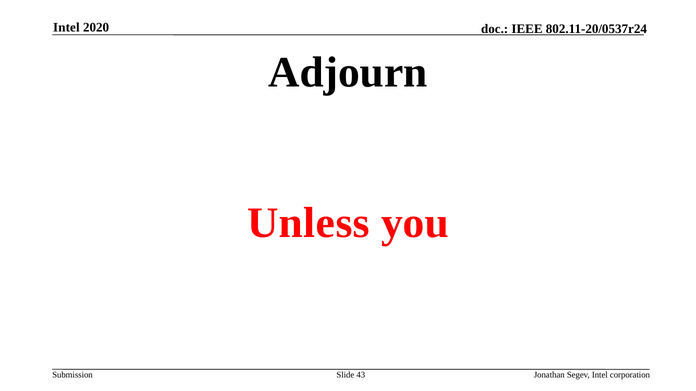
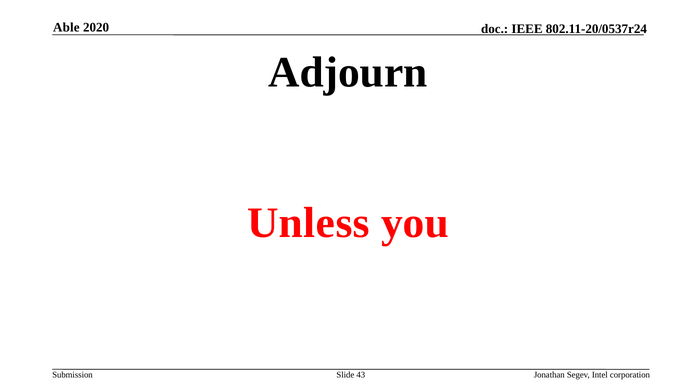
Intel: Intel -> Able (66, 28)
